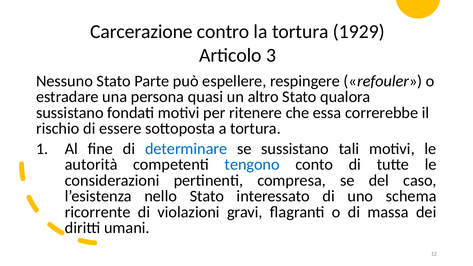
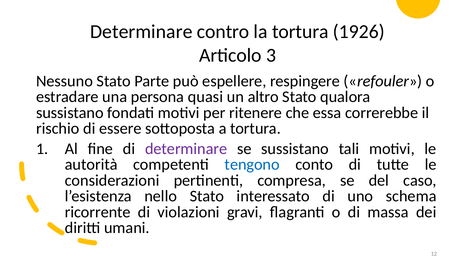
Carcerazione: Carcerazione -> Determinare (141, 32)
1929: 1929 -> 1926 (359, 32)
determinare colour: blue -> purple (186, 149)
